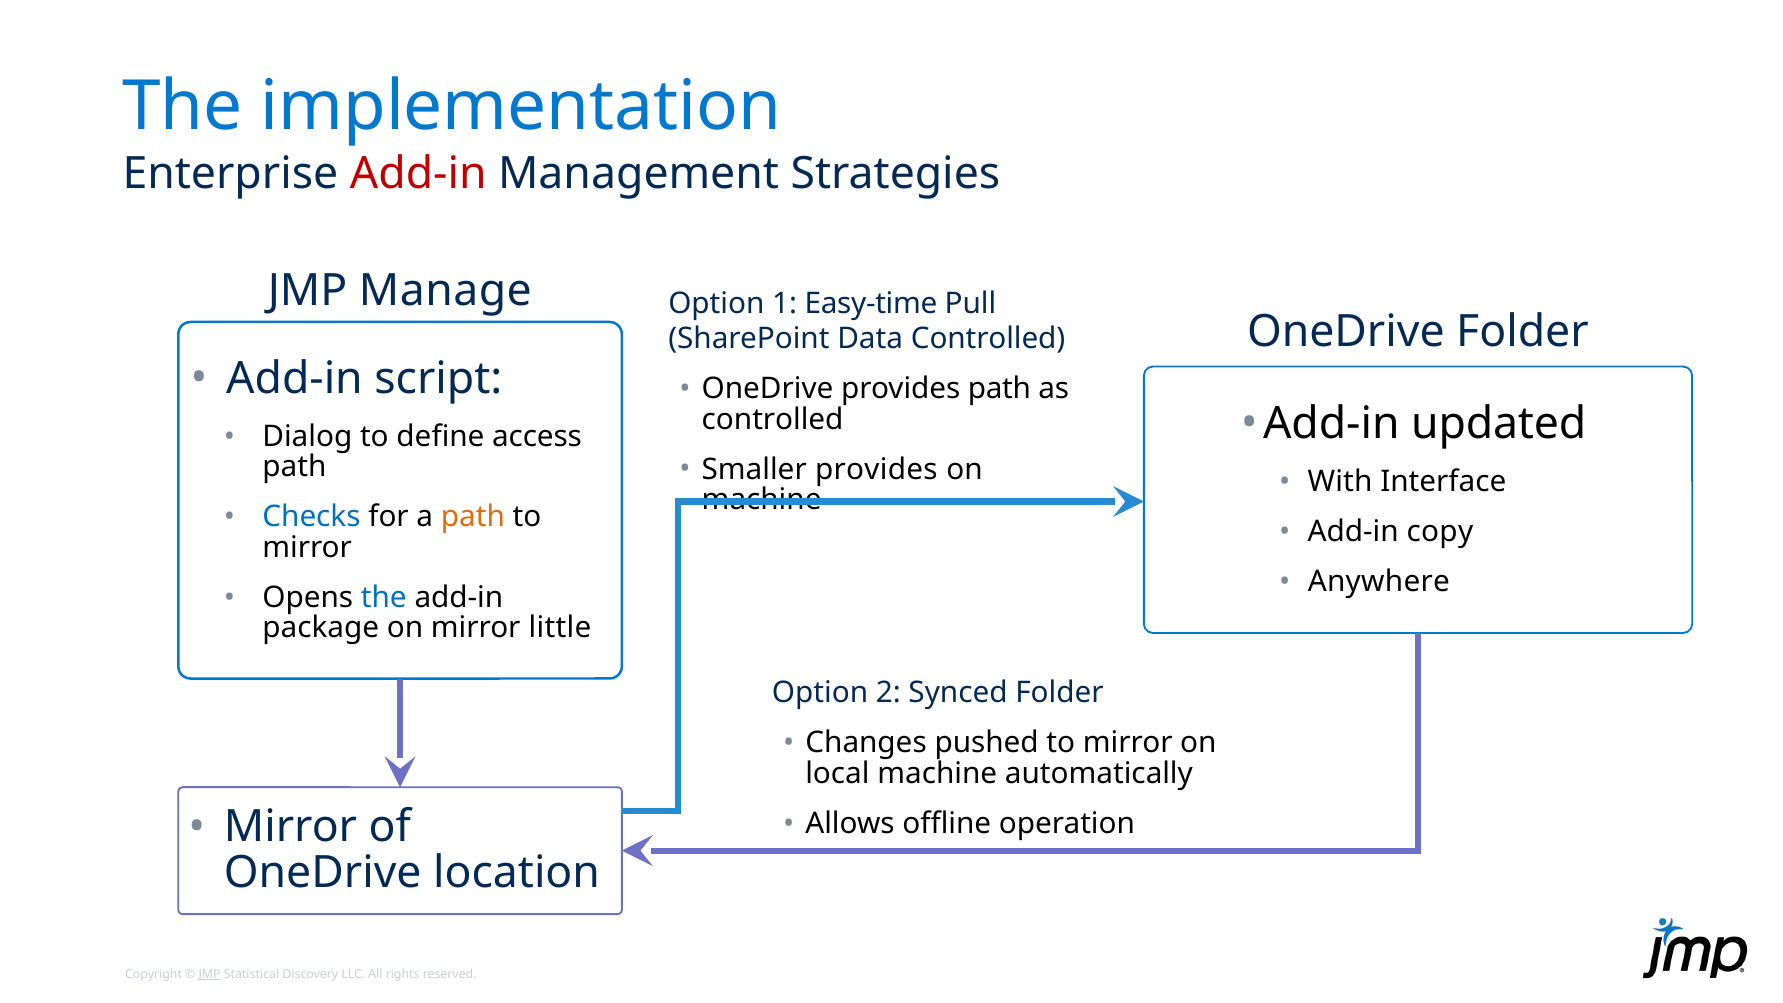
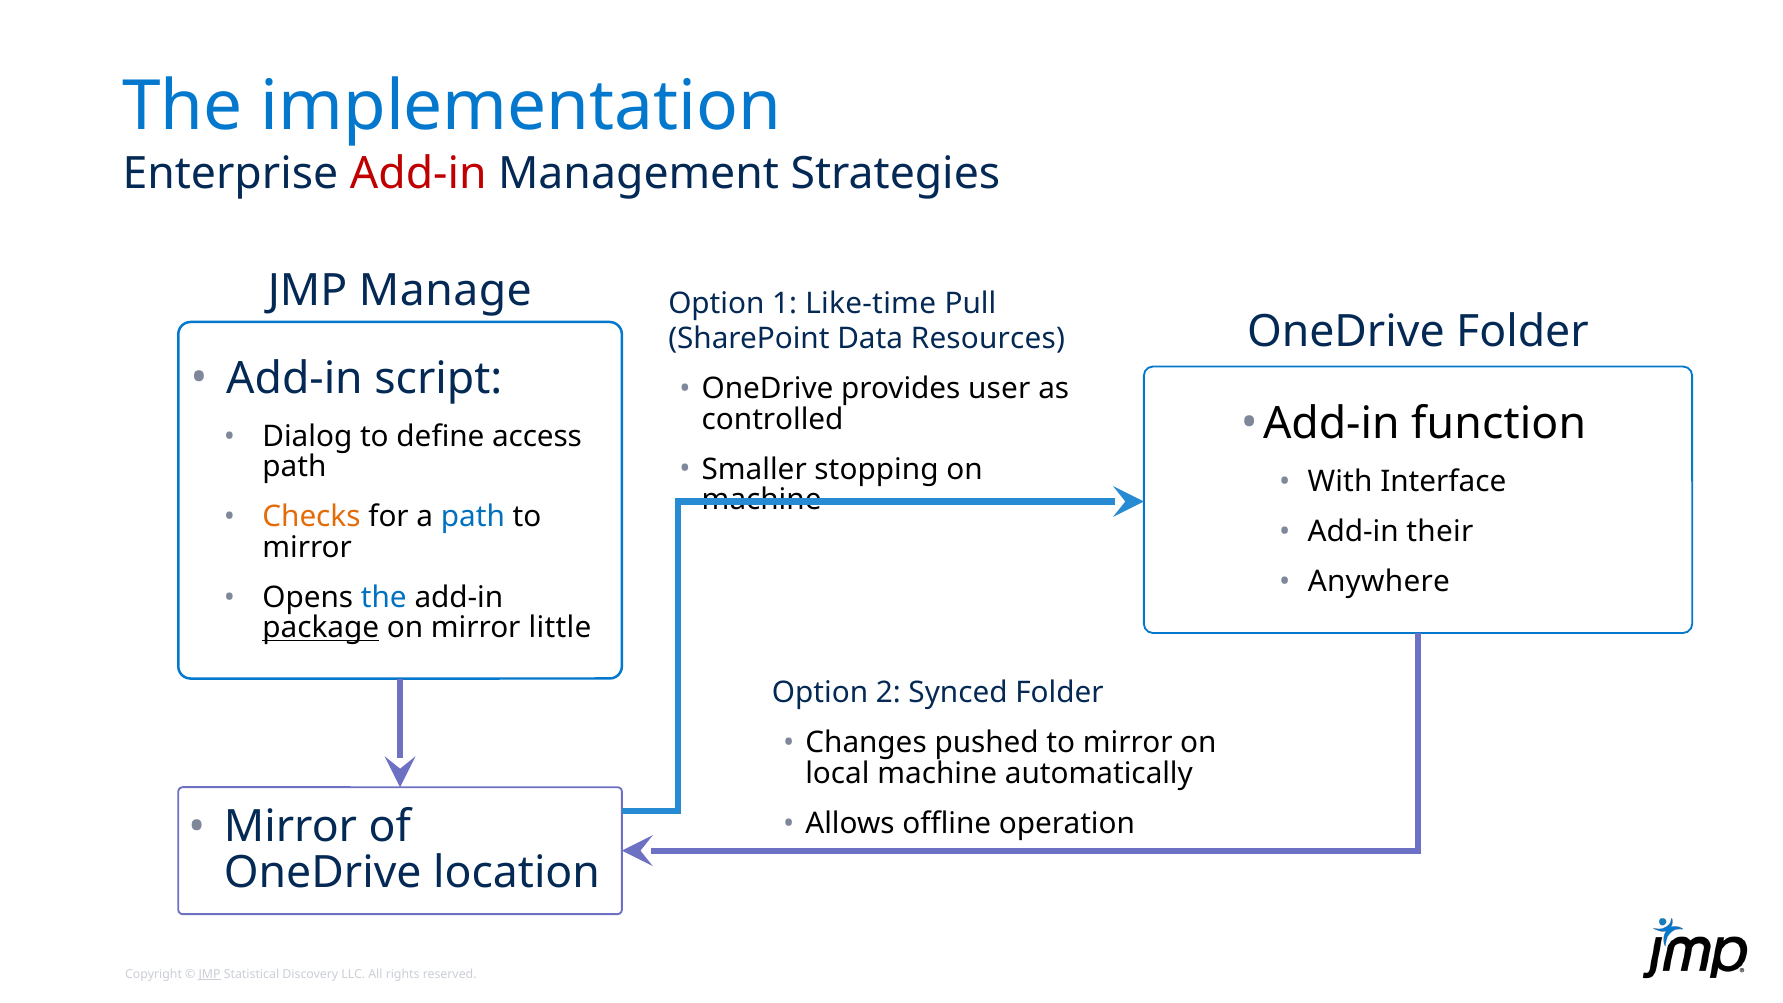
Easy-time: Easy-time -> Like-time (871, 303)
Data Controlled: Controlled -> Resources (988, 339)
provides path: path -> user (999, 389)
updated: updated -> function (1499, 423)
Smaller provides: provides -> stopping (877, 469)
Checks colour: blue -> orange (311, 517)
path colour: orange -> blue (473, 517)
copy: copy -> their (1440, 532)
package underline: none -> present (321, 628)
